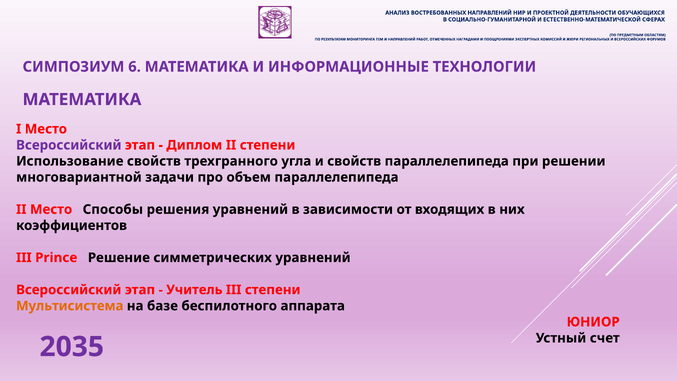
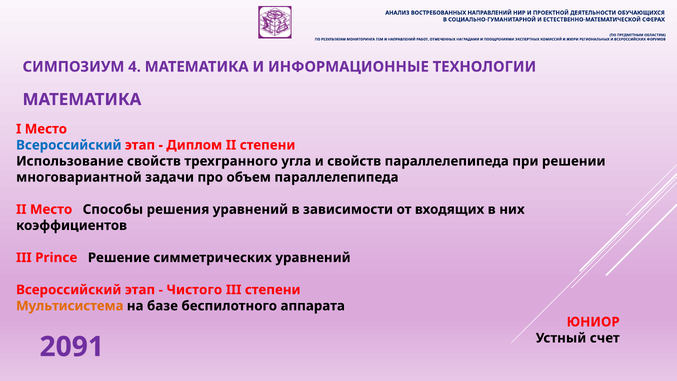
6: 6 -> 4 (135, 67)
Всероссийский colour: purple -> blue (69, 145)
Учитель: Учитель -> Чистого (194, 290)
2035: 2035 -> 2091 (72, 347)
